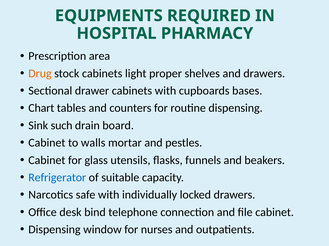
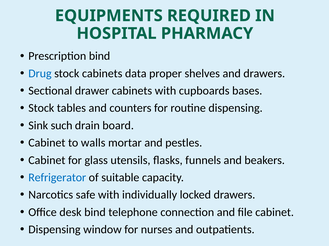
Prescription area: area -> bind (100, 56)
Drug colour: orange -> blue (40, 74)
light: light -> data (136, 74)
Chart: Chart -> Stock (41, 108)
